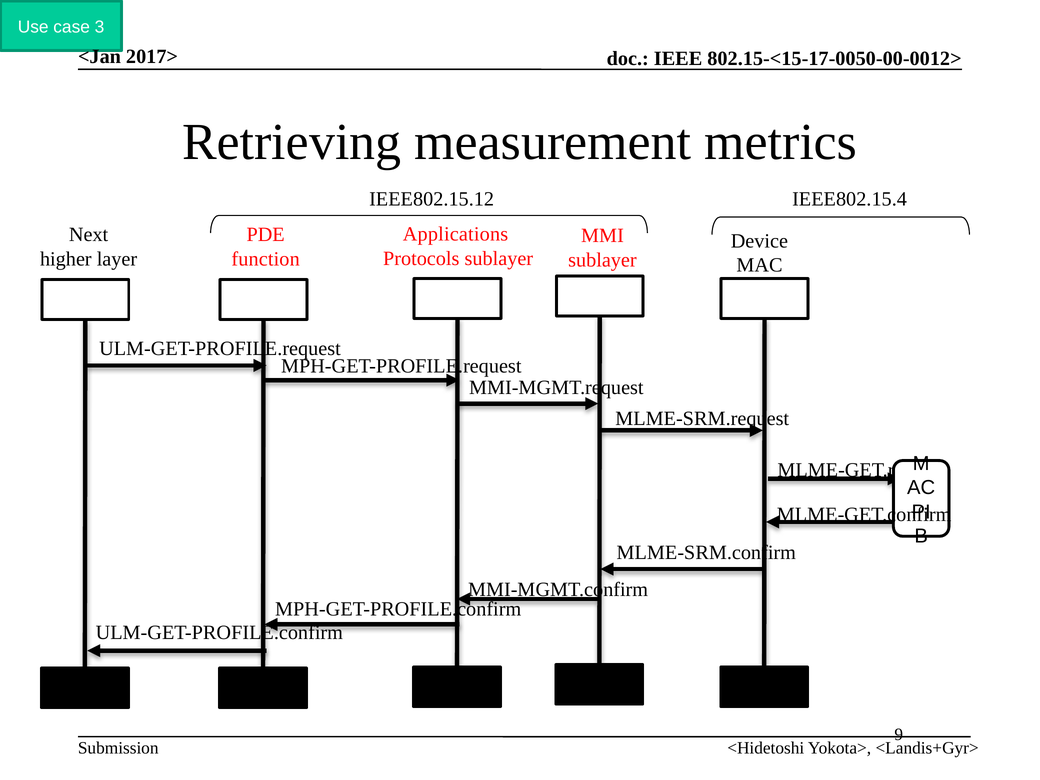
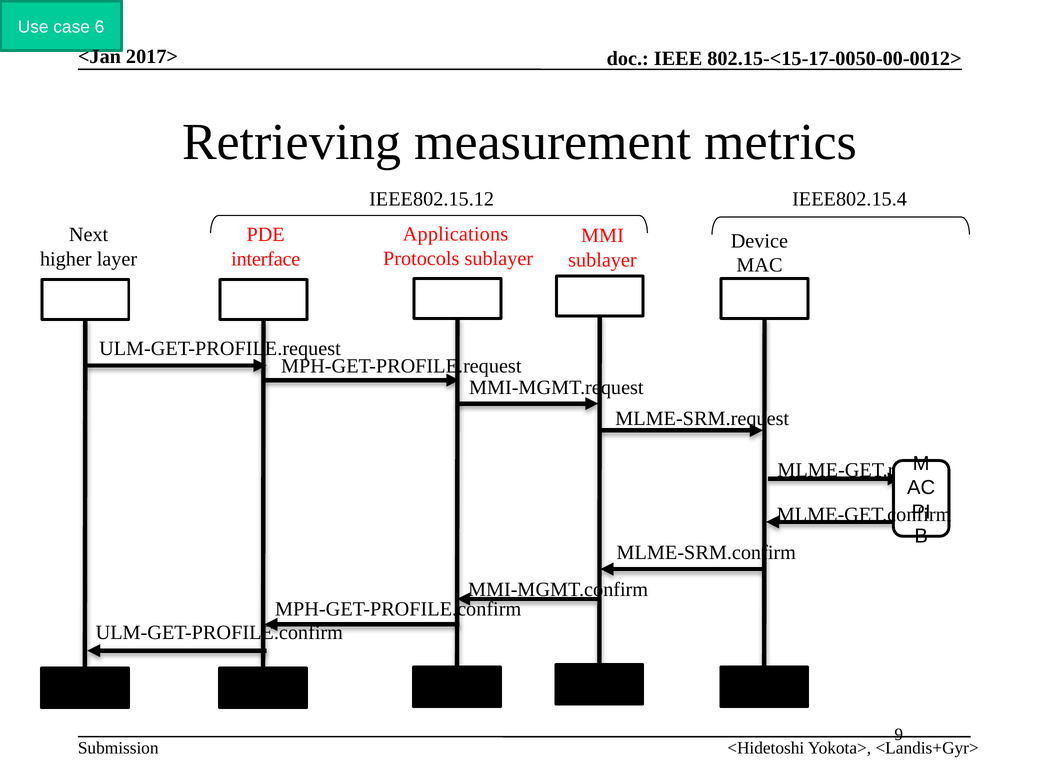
3: 3 -> 6 (99, 27)
function: function -> interface (266, 259)
